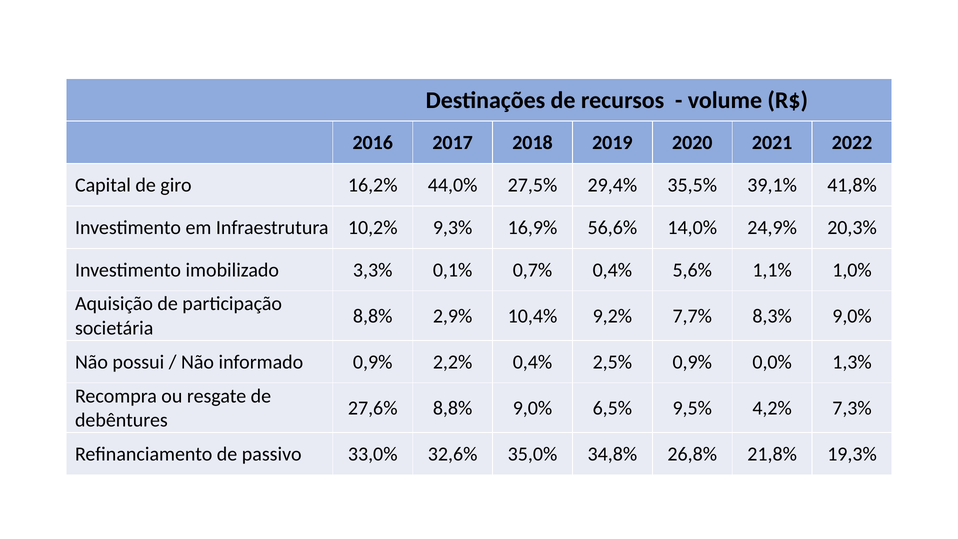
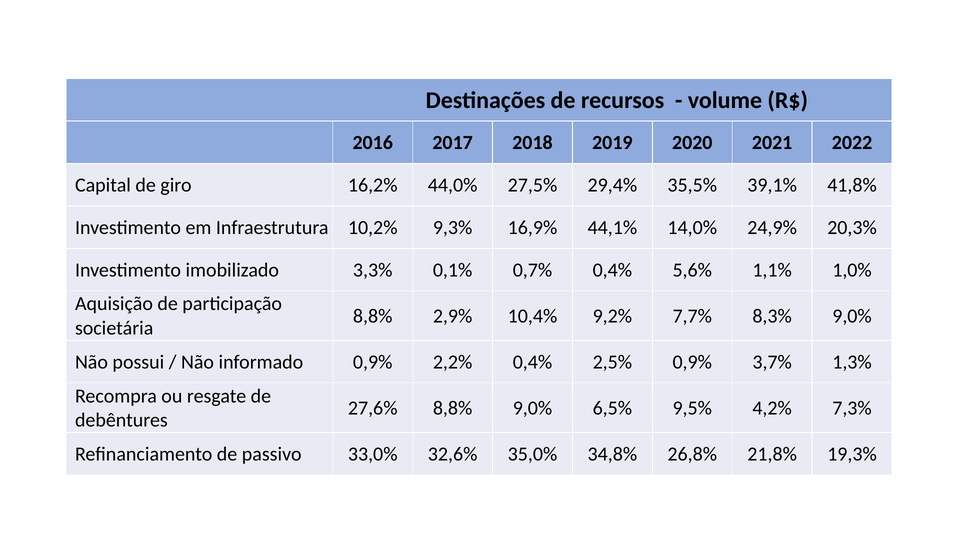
56,6%: 56,6% -> 44,1% (612, 228)
0,0%: 0,0% -> 3,7% (772, 362)
